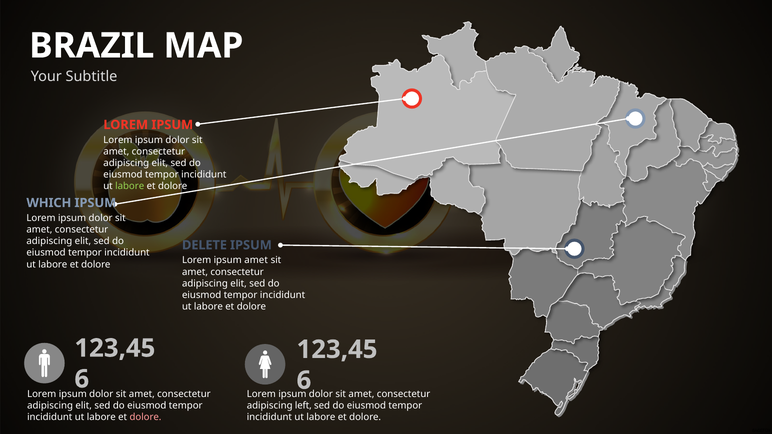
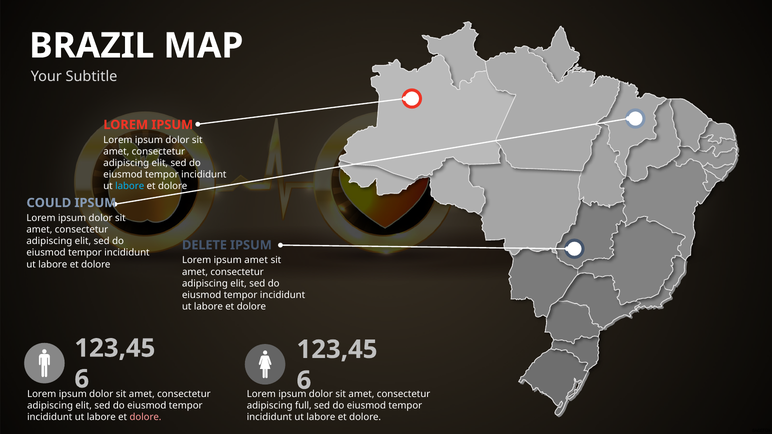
labore colour: light green -> light blue (130, 186)
WHICH: WHICH -> COULD (49, 203)
left: left -> full (303, 406)
